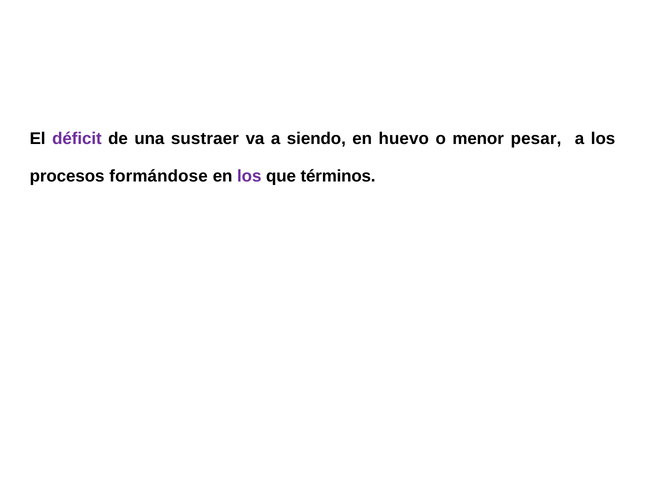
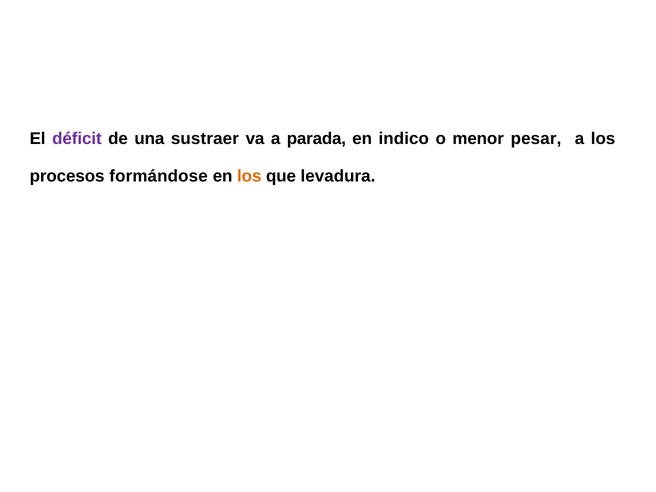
siendo: siendo -> parada (316, 139)
huevo: huevo -> indico (404, 139)
los colour: purple -> orange (249, 176)
términos: términos -> levadura (338, 176)
